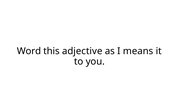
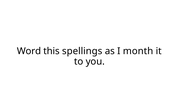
adjective: adjective -> spellings (82, 51)
means: means -> month (138, 51)
